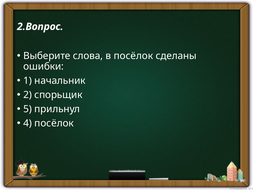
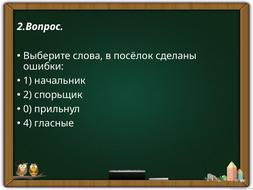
5: 5 -> 0 (28, 109)
4 посёлок: посёлок -> гласные (54, 123)
